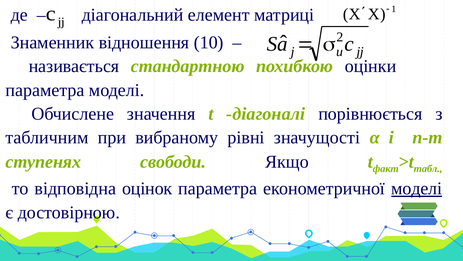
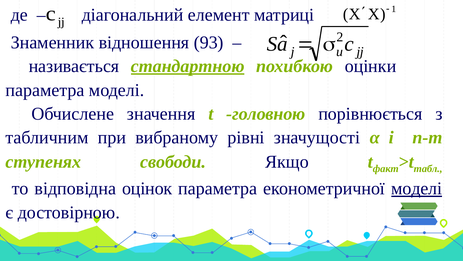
10: 10 -> 93 (209, 42)
стандартною underline: none -> present (188, 66)
діагоналі: діагоналі -> головною (266, 114)
